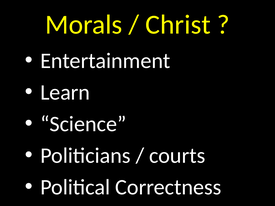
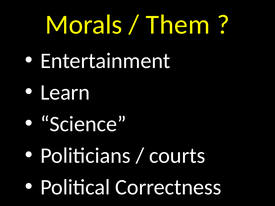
Christ: Christ -> Them (178, 25)
